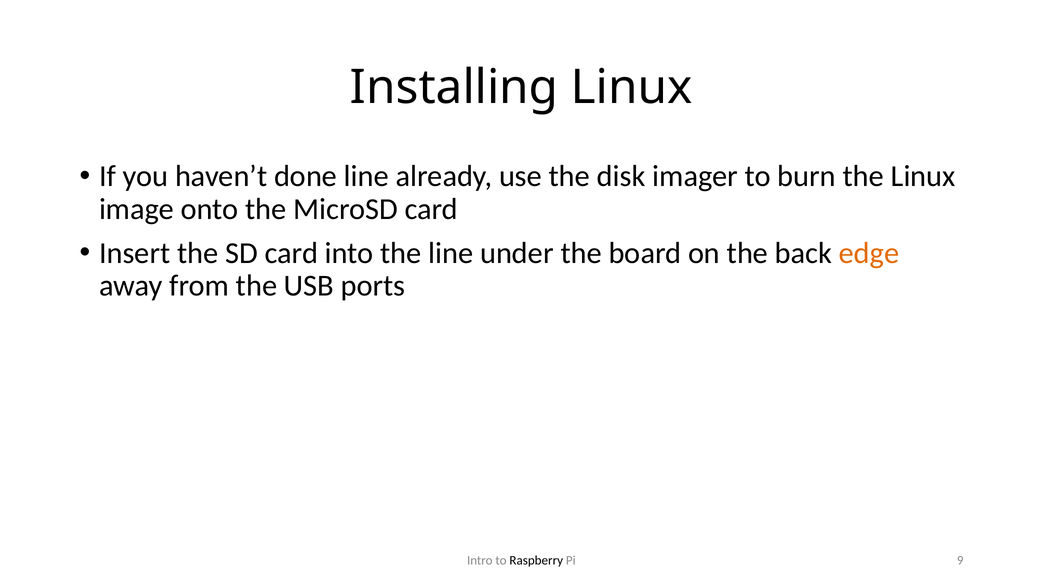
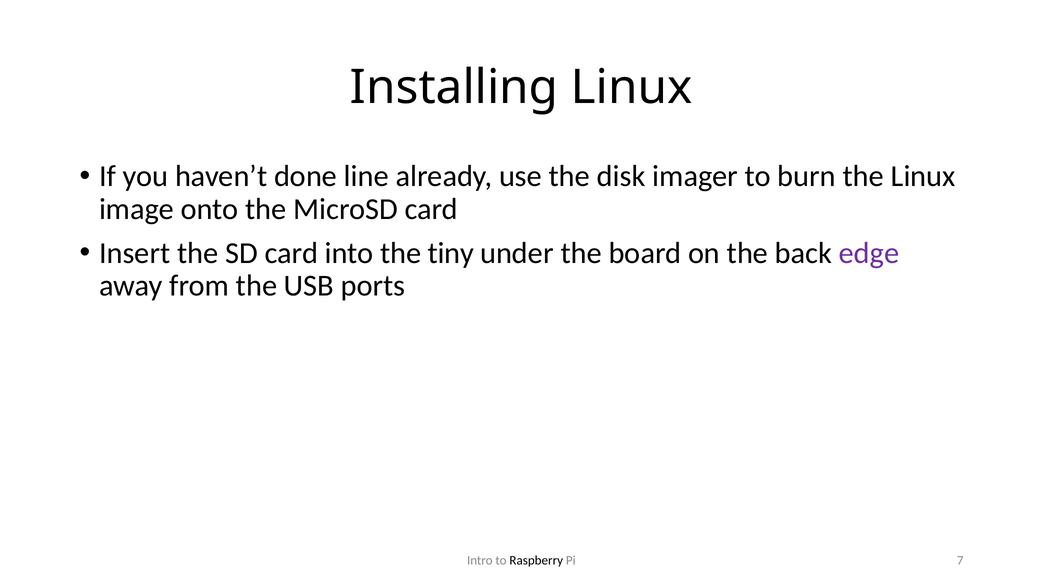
the line: line -> tiny (451, 253)
edge colour: orange -> purple (869, 253)
9: 9 -> 7 (960, 560)
